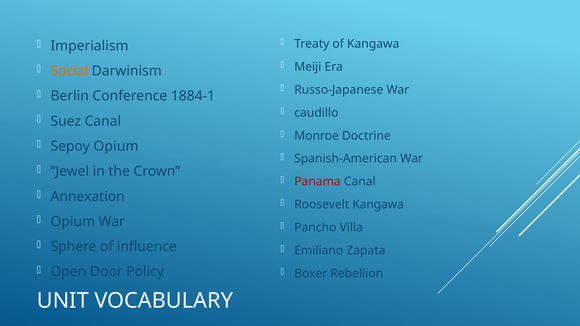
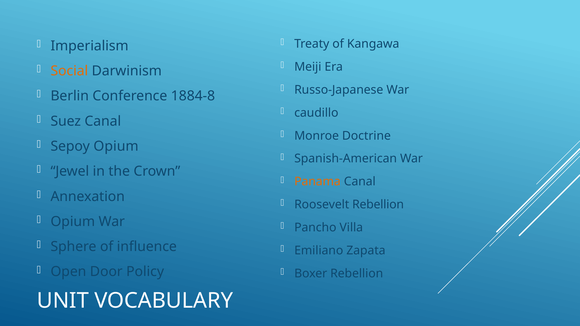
1884-1: 1884-1 -> 1884-8 (193, 96)
Panama colour: red -> orange (317, 182)
Roosevelt Kangawa: Kangawa -> Rebellion (378, 205)
